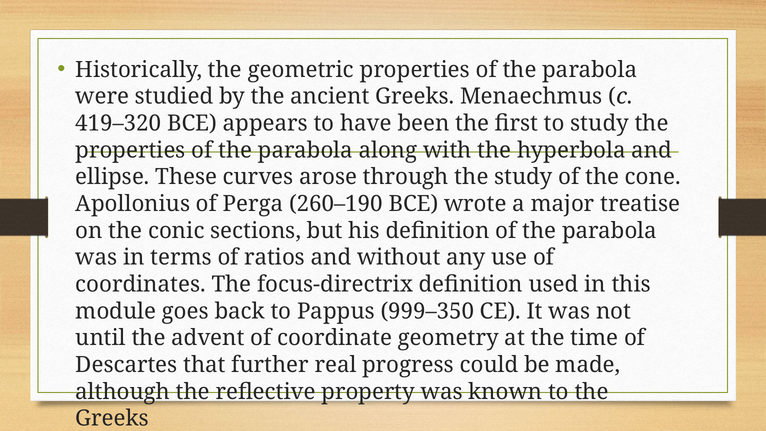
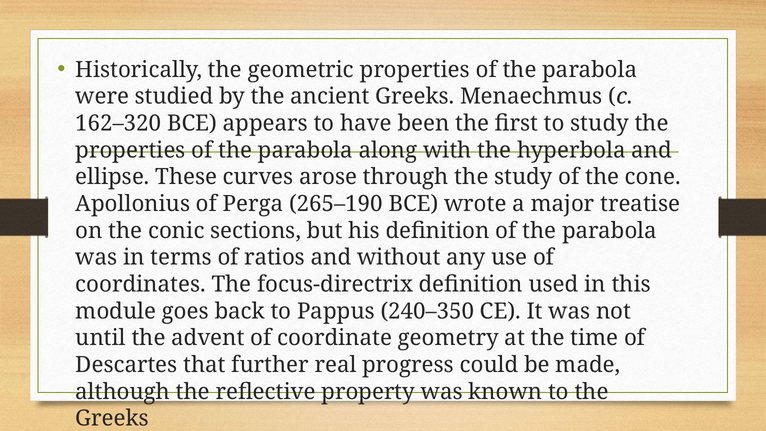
419–320: 419–320 -> 162–320 (118, 123)
260–190: 260–190 -> 265–190 (336, 204)
999–350: 999–350 -> 240–350 (427, 311)
